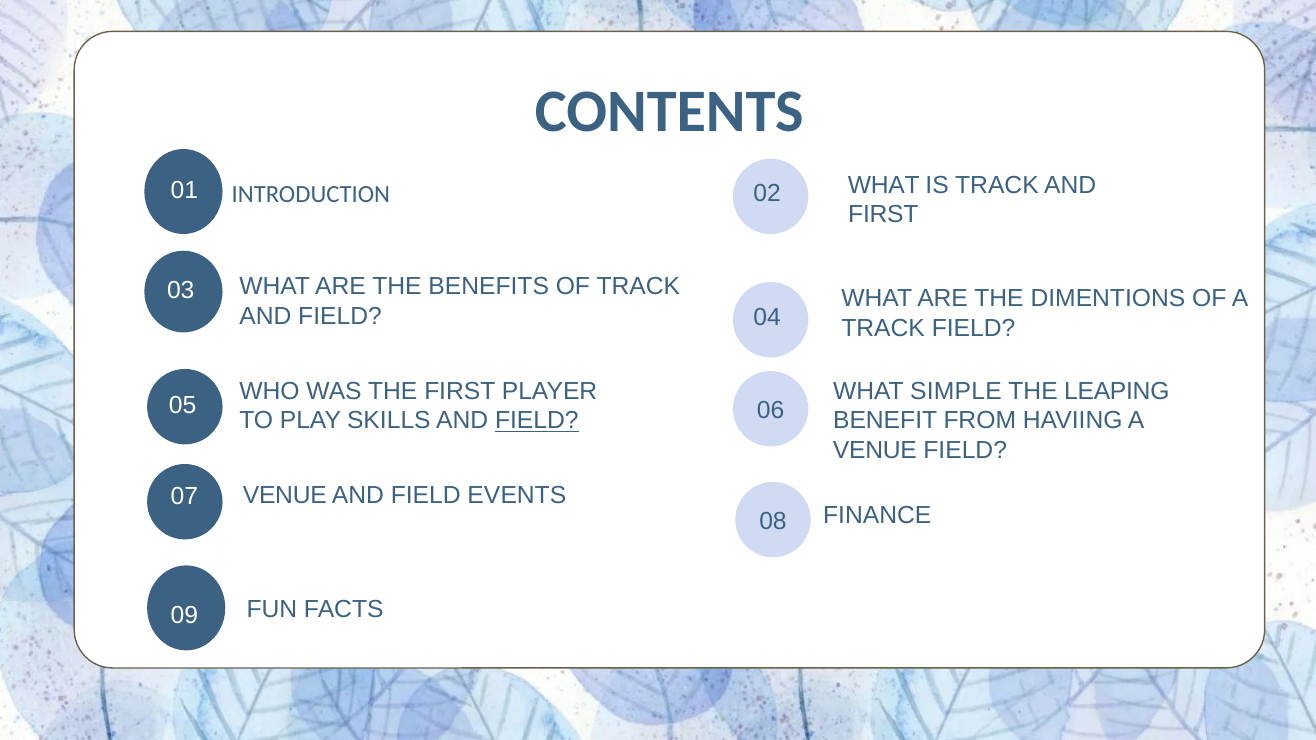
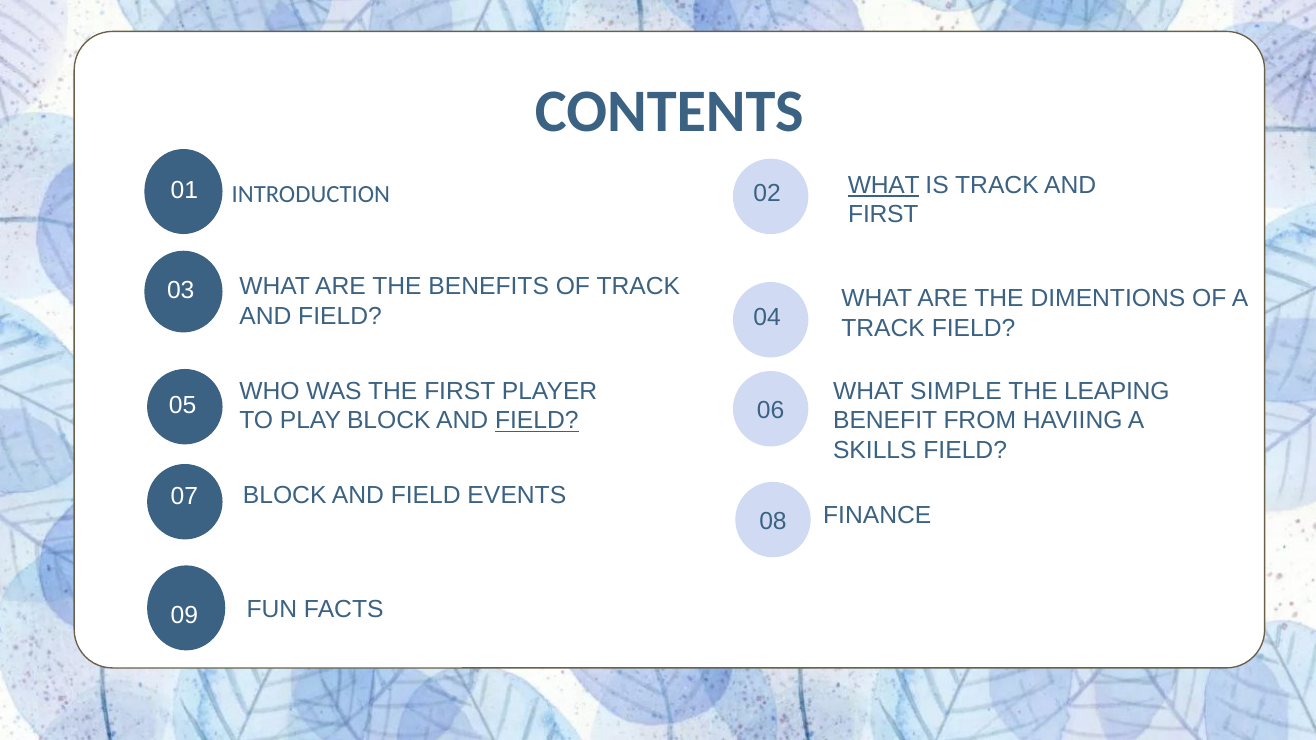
WHAT underline: none -> present (884, 185)
PLAY SKILLS: SKILLS -> BLOCK (389, 421)
VENUE: VENUE -> SKILLS (875, 450)
VENUE: VENUE -> BLOCK (285, 496)
